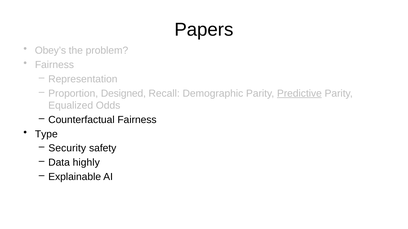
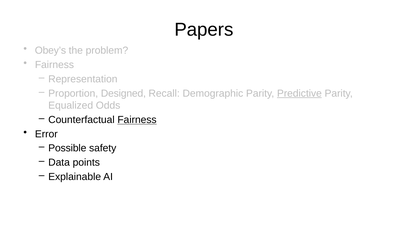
Fairness underline: none -> present (137, 120)
Type: Type -> Error (46, 134)
Security: Security -> Possible (67, 149)
highly: highly -> points (86, 163)
